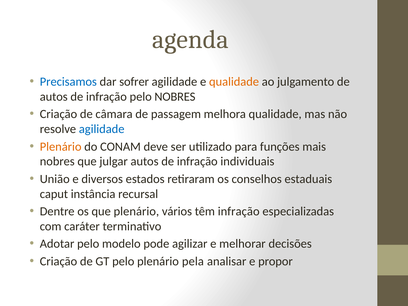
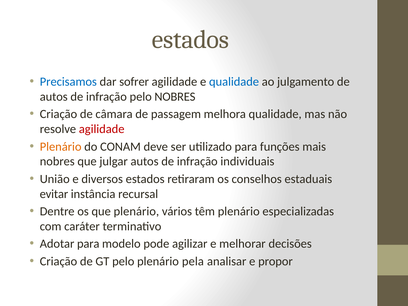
agenda: agenda -> estados (191, 40)
qualidade colour: orange -> blue (234, 82)
agilidade colour: blue -> red (102, 129)
caput: caput -> evitar (54, 194)
têm infração: infração -> plenário (239, 211)
Adotar pelo: pelo -> para (88, 244)
